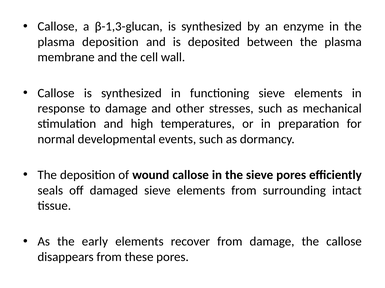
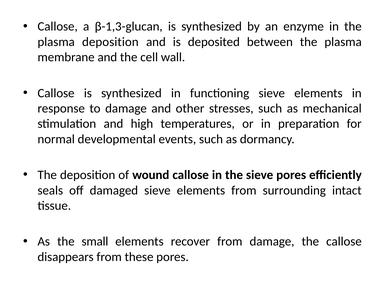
early: early -> small (95, 242)
